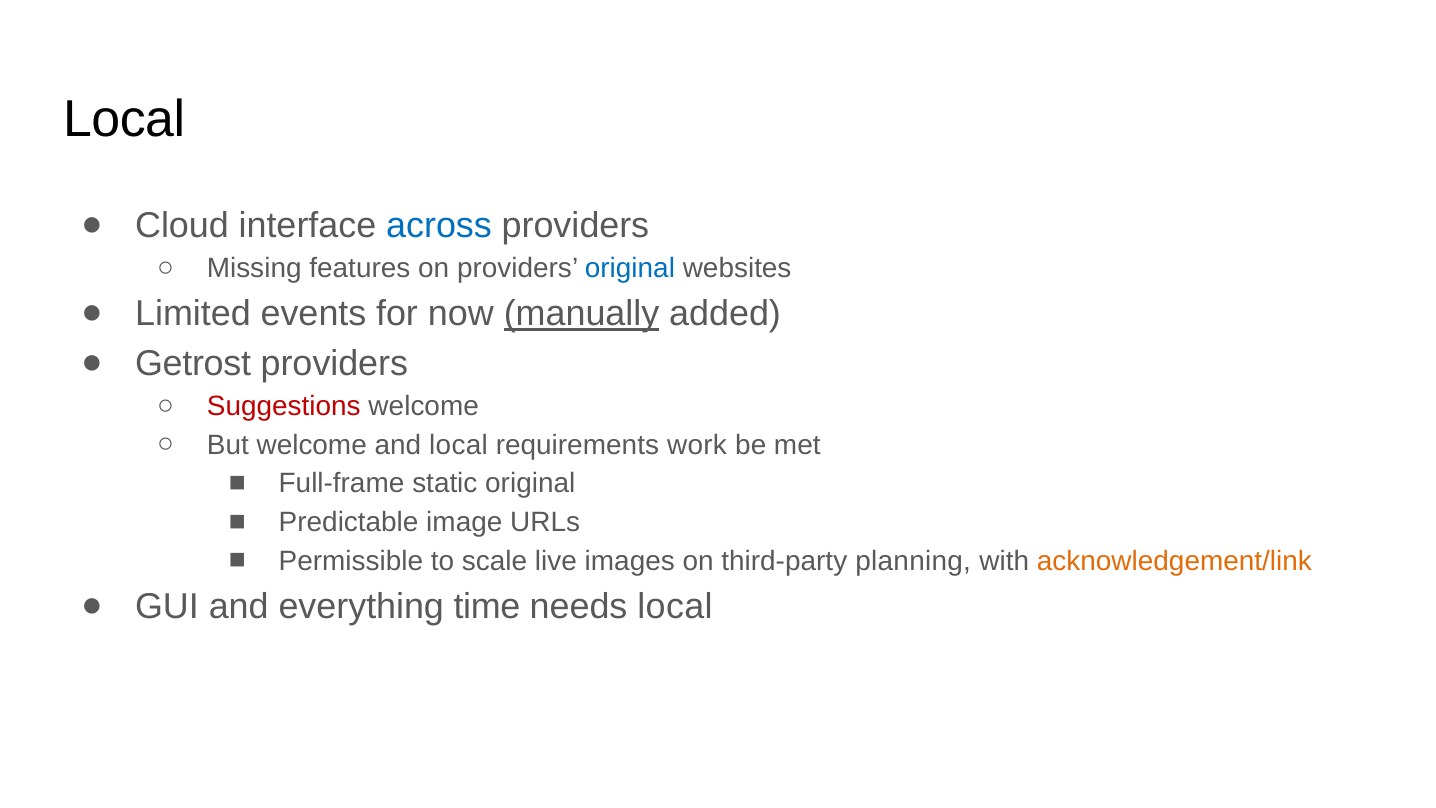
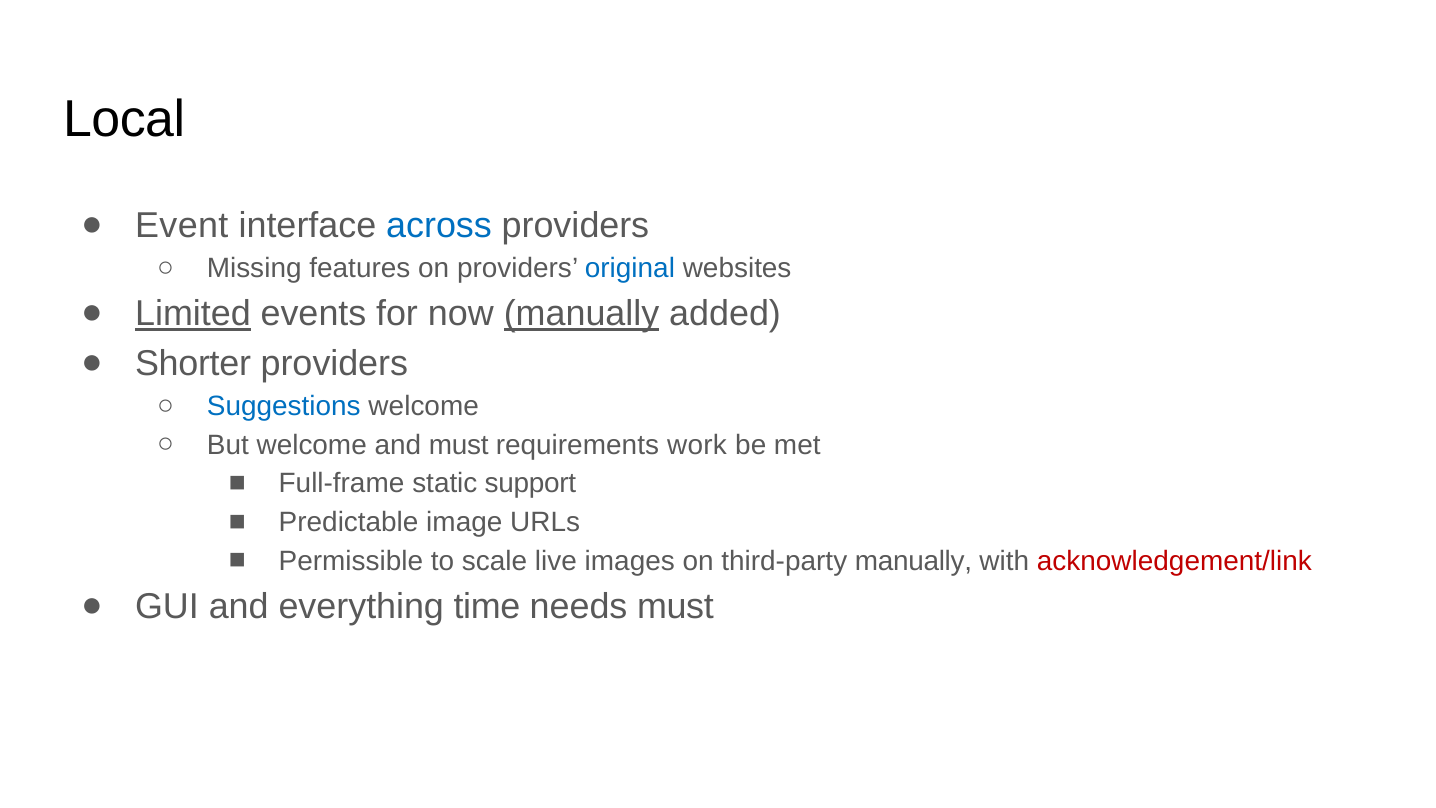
Cloud: Cloud -> Event (182, 226)
Limited underline: none -> present (193, 314)
Getrost: Getrost -> Shorter (193, 363)
Suggestions colour: red -> blue (284, 406)
and local: local -> must (459, 445)
static original: original -> support (530, 484)
third-party planning: planning -> manually (913, 561)
acknowledgement/link colour: orange -> red (1174, 561)
needs local: local -> must (675, 606)
